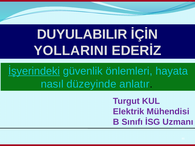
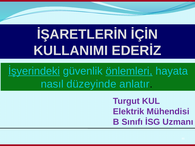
DUYULABILIR: DUYULABILIR -> İŞARETLERİN (82, 34)
YOLLARINI: YOLLARINI -> KULLANIMI (71, 51)
önlemleri underline: none -> present (129, 71)
